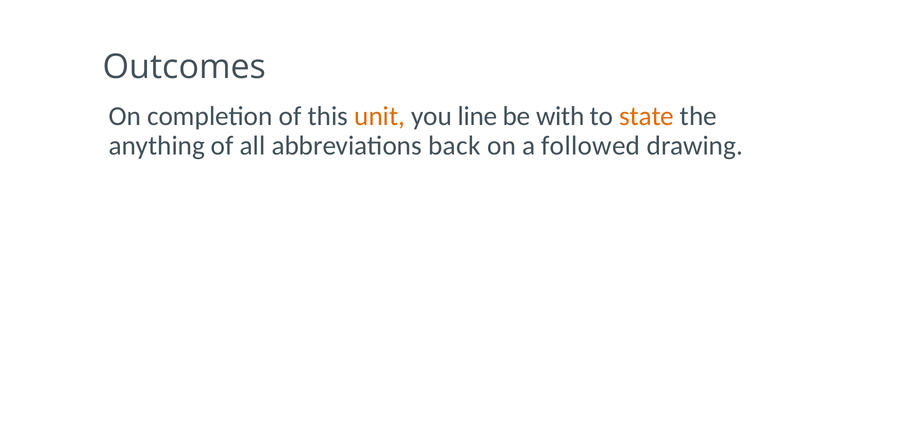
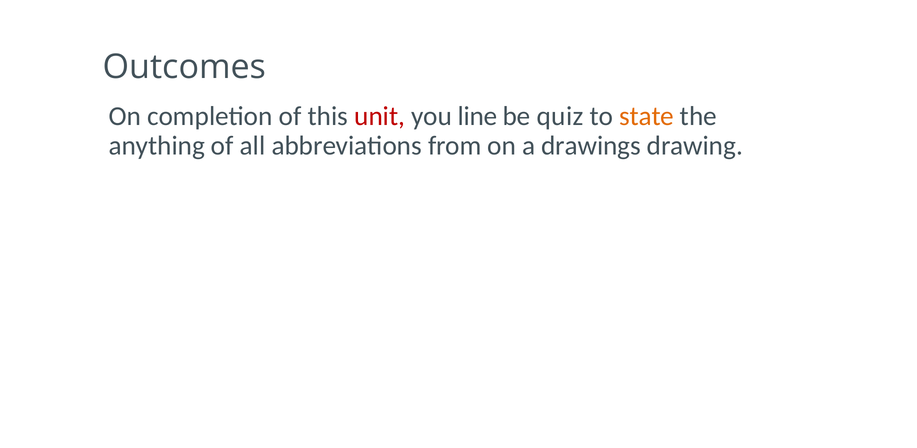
unit colour: orange -> red (380, 116)
with: with -> quiz (560, 116)
back: back -> from (455, 146)
followed: followed -> drawings (591, 146)
